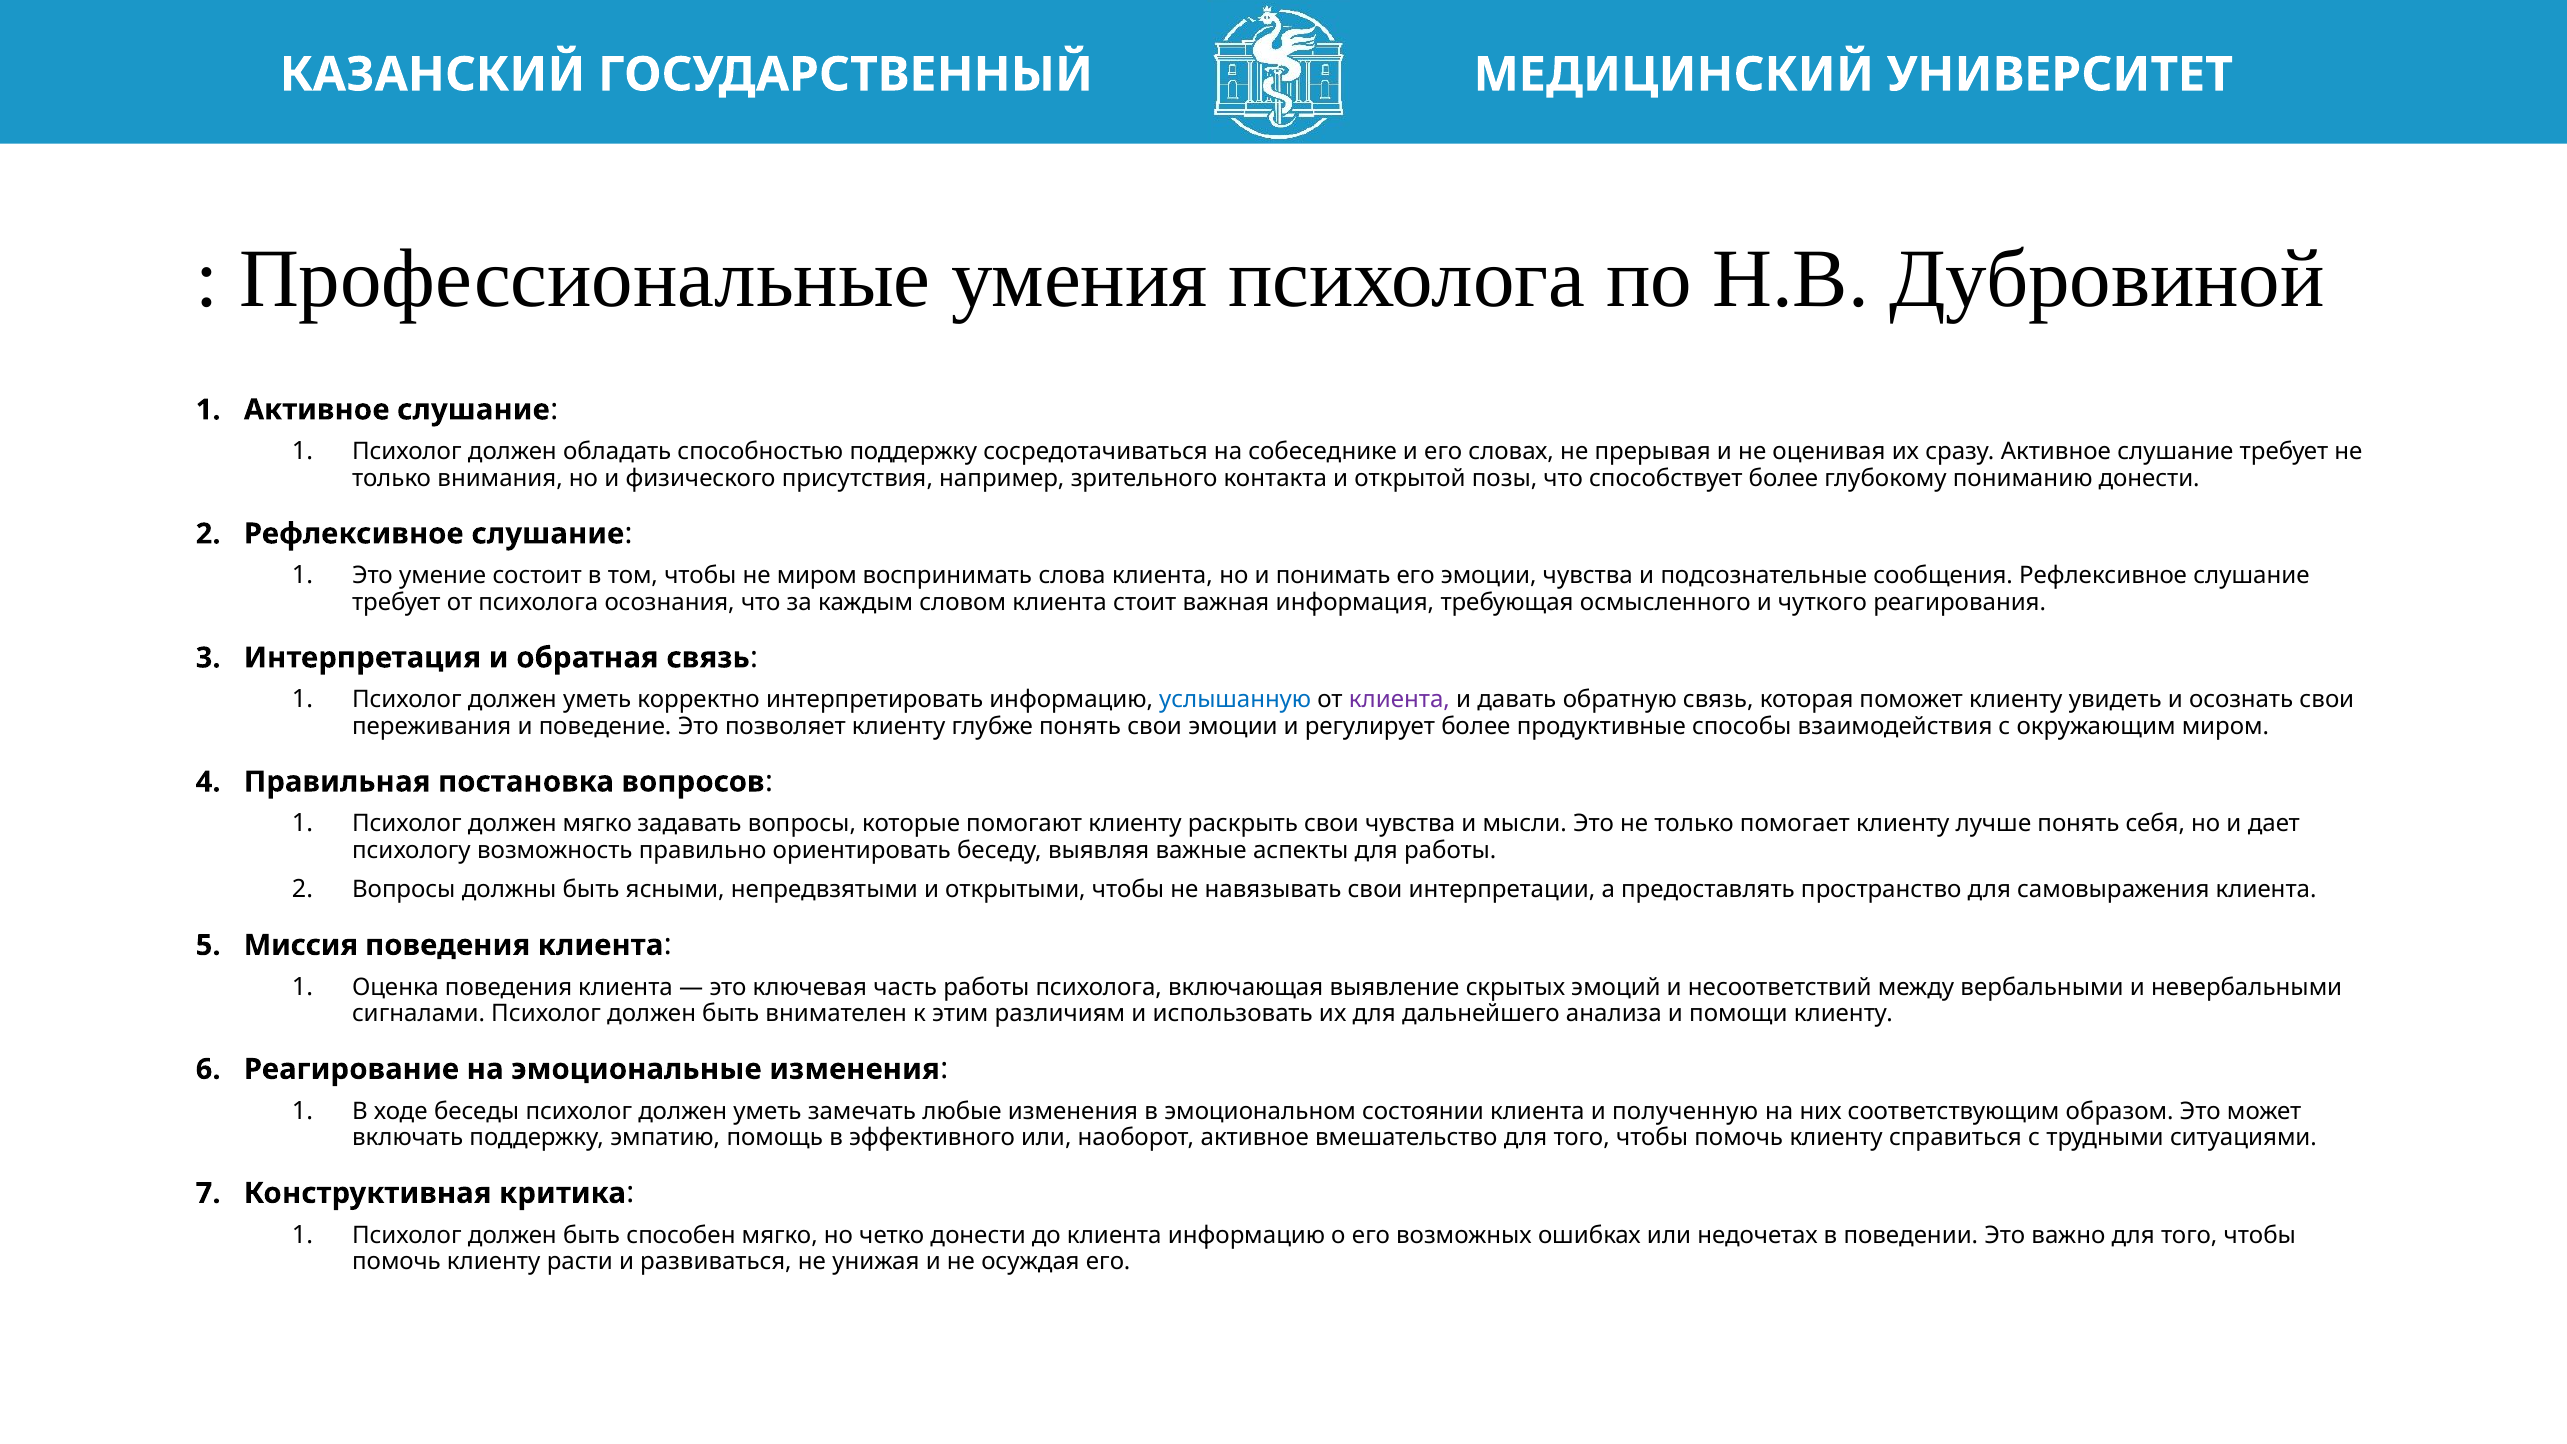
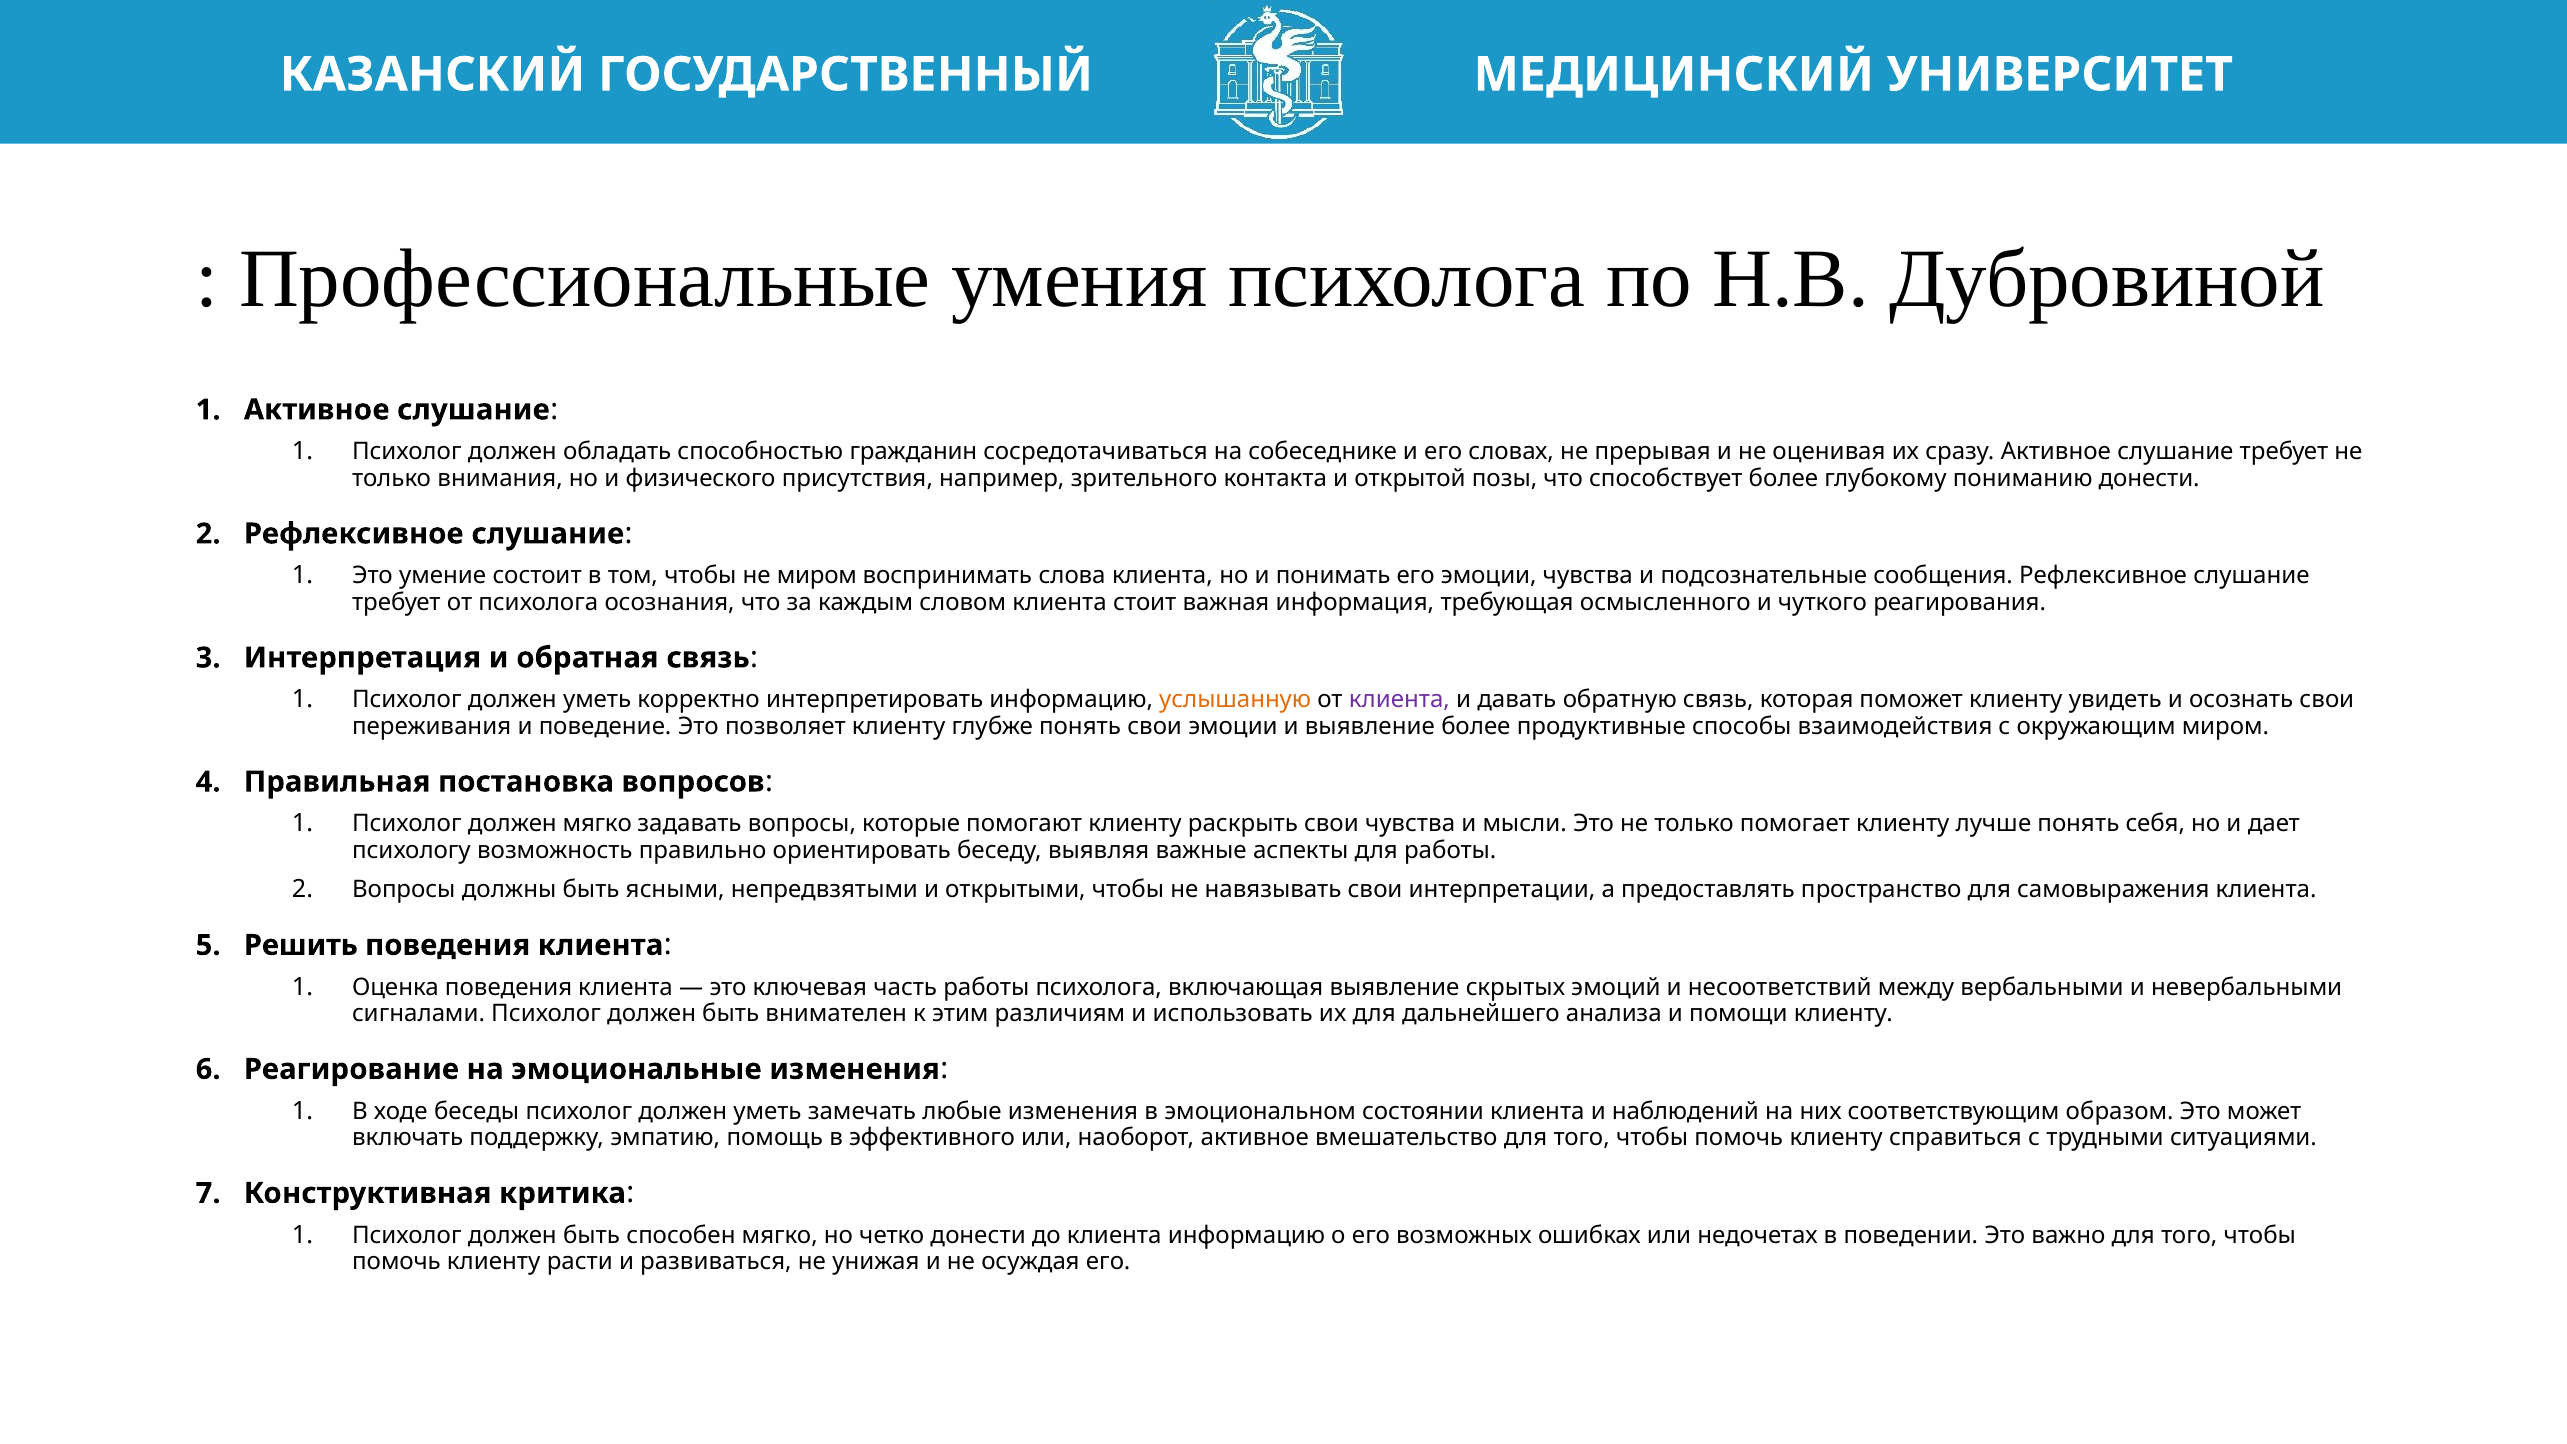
способностью поддержку: поддержку -> гражданин (913, 452)
услышанную colour: blue -> orange (1235, 700)
и регулирует: регулирует -> выявление (1370, 726)
Миссия: Миссия -> Решить (301, 945)
полученную: полученную -> наблюдений (1685, 1111)
